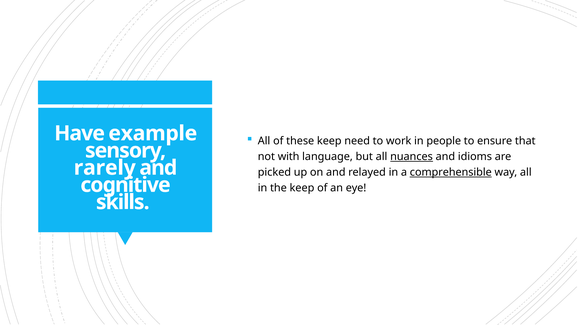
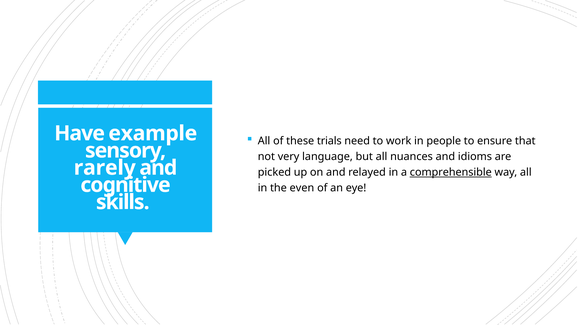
these keep: keep -> trials (329, 141)
with: with -> very (289, 157)
nuances underline: present -> none (412, 157)
the keep: keep -> even (302, 188)
